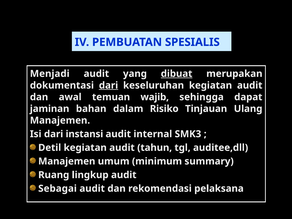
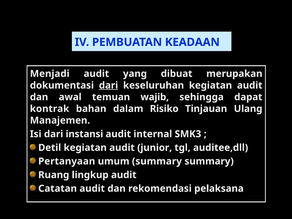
SPESIALIS: SPESIALIS -> KEADAAN (192, 42)
dibuat underline: present -> none (177, 74)
jaminan: jaminan -> kontrak (50, 109)
tahun: tahun -> junior (155, 148)
Manajemen: Manajemen -> Pertanyaan (67, 161)
umum minimum: minimum -> summary (157, 161)
Sebagai: Sebagai -> Catatan (58, 189)
